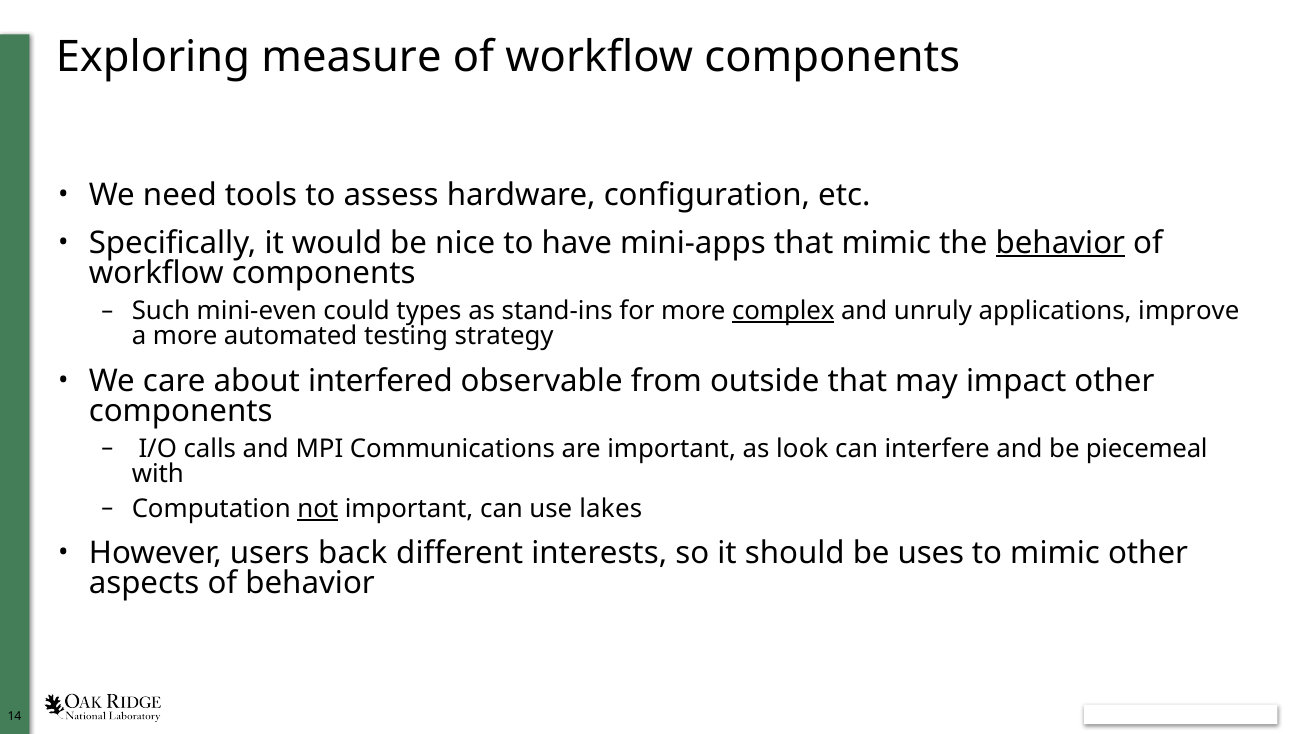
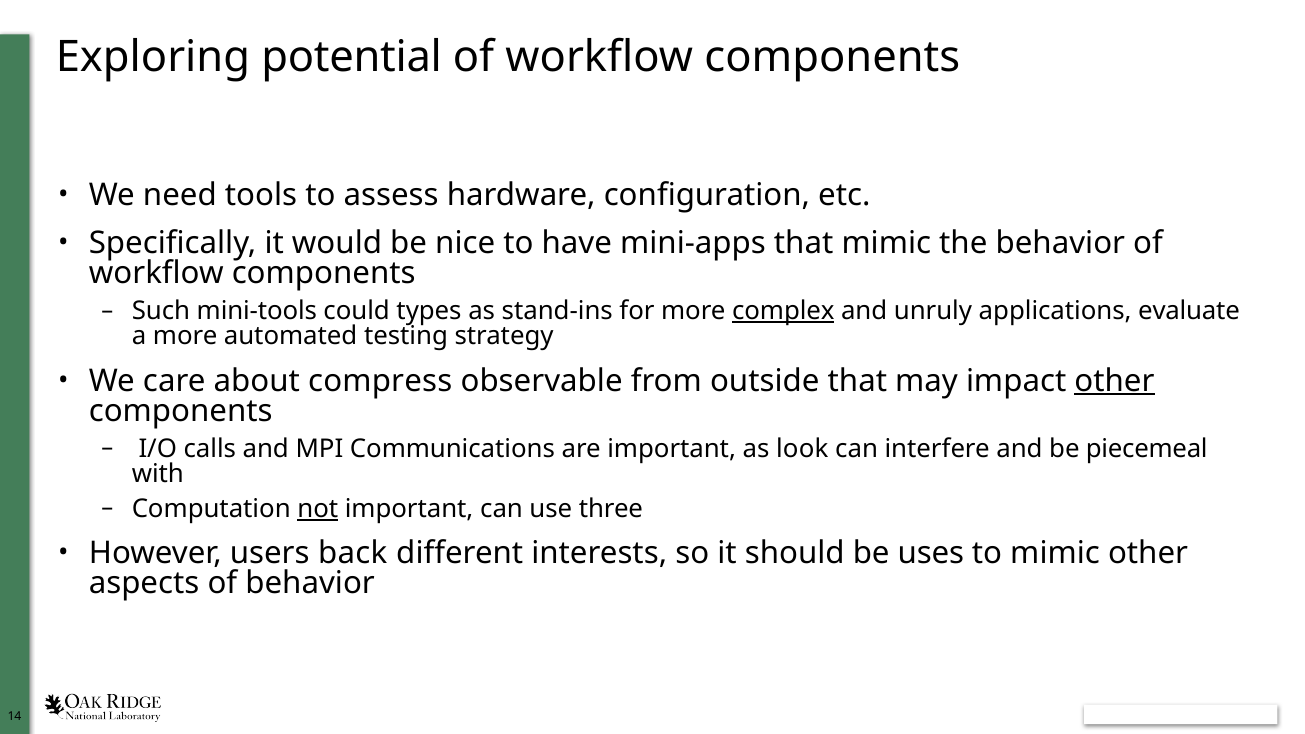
measure: measure -> potential (352, 58)
behavior underline: present -> none (1060, 243)
mini-even: mini-even -> mini-tools (257, 311)
improve: improve -> evaluate (1189, 311)
interfered: interfered -> compress (380, 381)
other underline: none -> present (1114, 381)
lakes: lakes -> three (611, 509)
